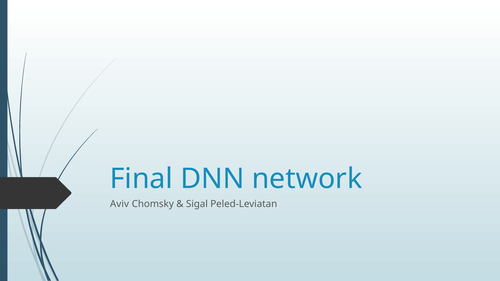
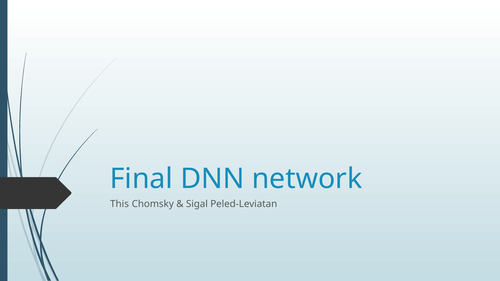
Aviv: Aviv -> This (120, 204)
